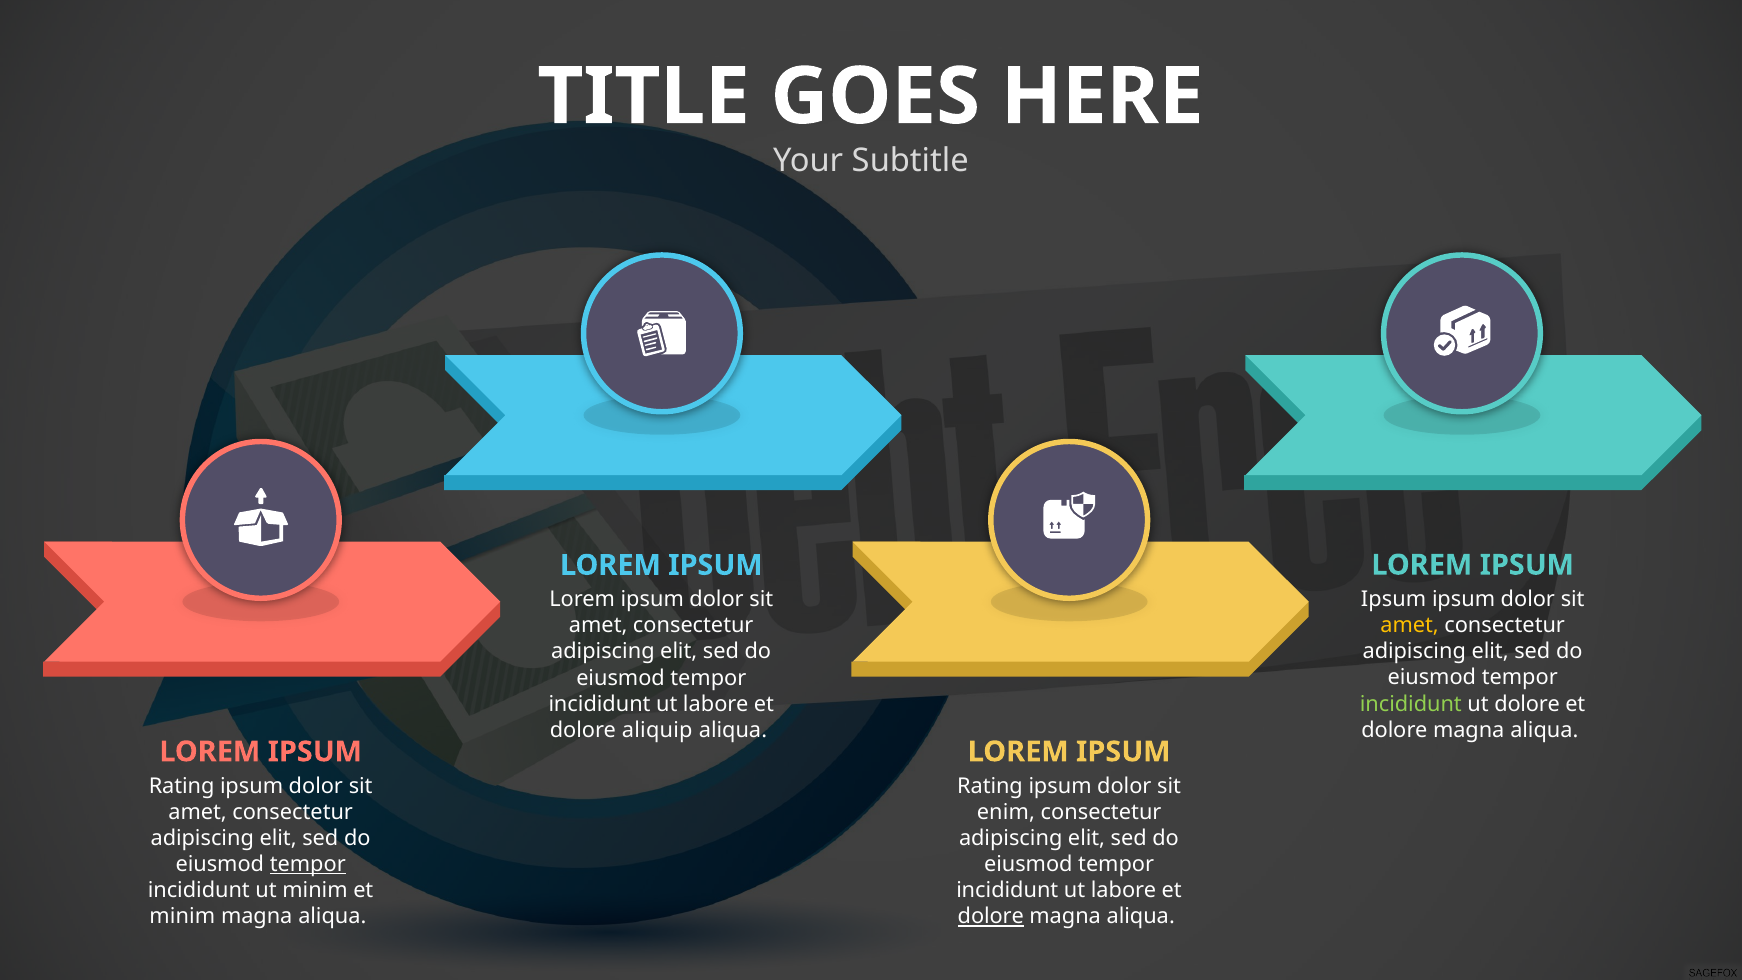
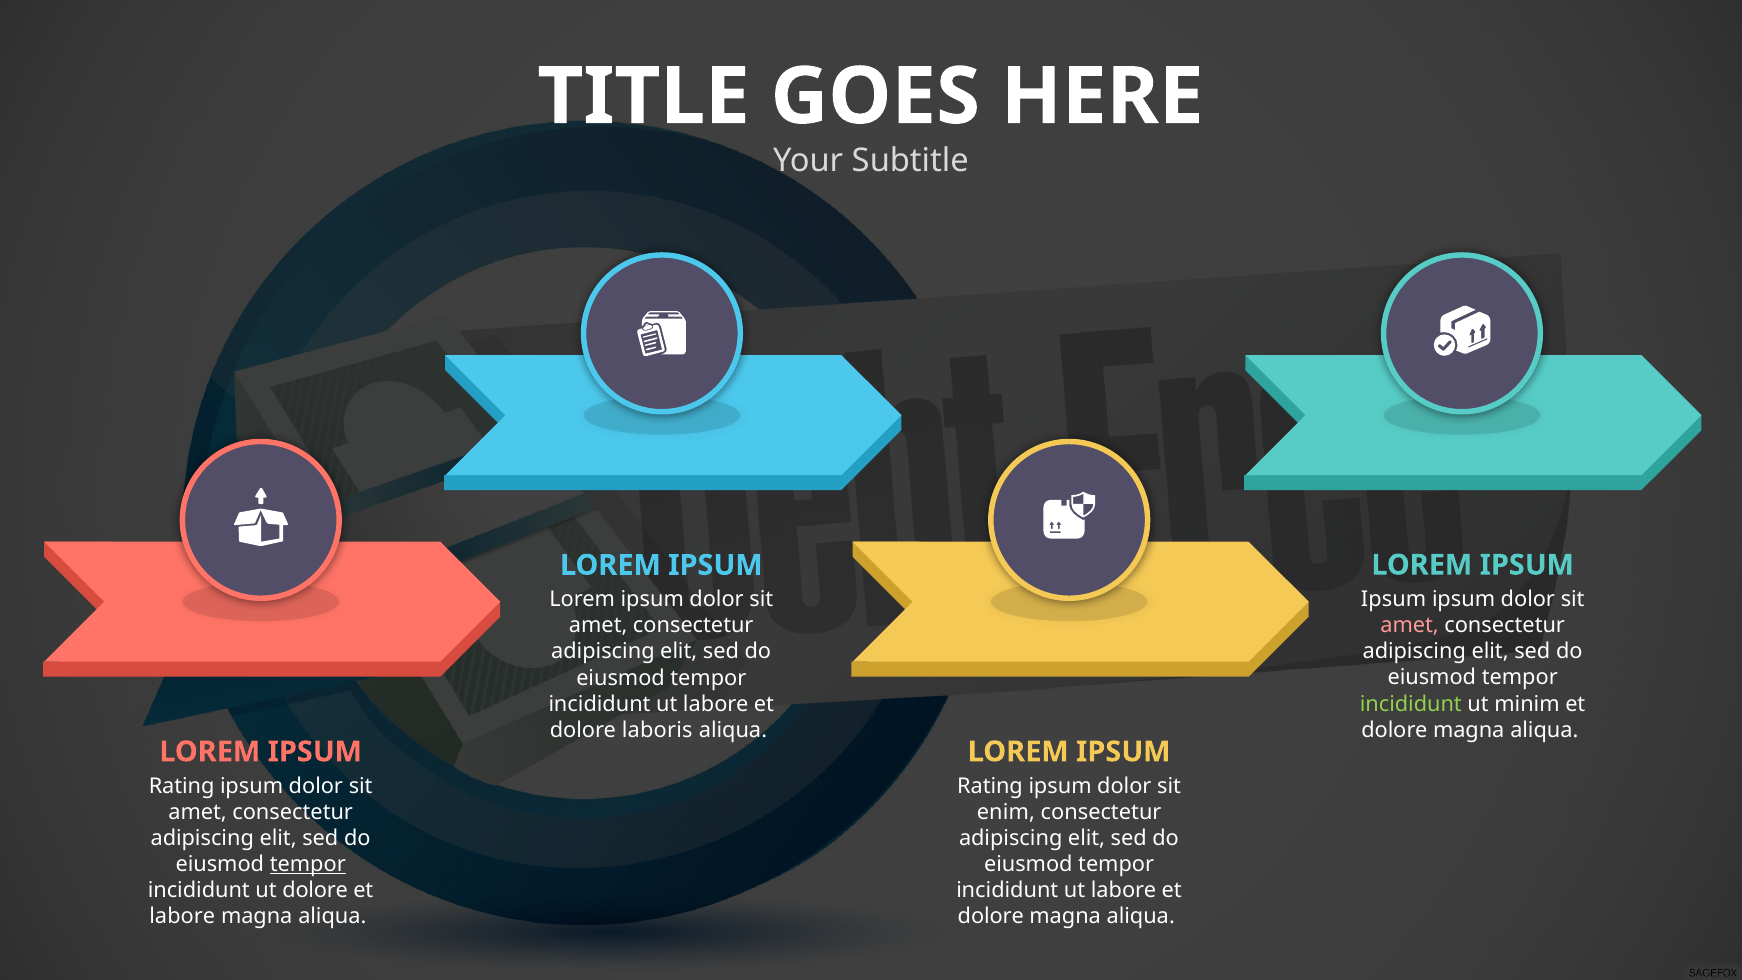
amet colour: yellow -> pink (1410, 625)
ut dolore: dolore -> minim (1527, 704)
aliquip: aliquip -> laboris (657, 730)
ut minim: minim -> dolore (315, 890)
minim: minim -> labore (182, 917)
dolore underline: present -> none (991, 917)
